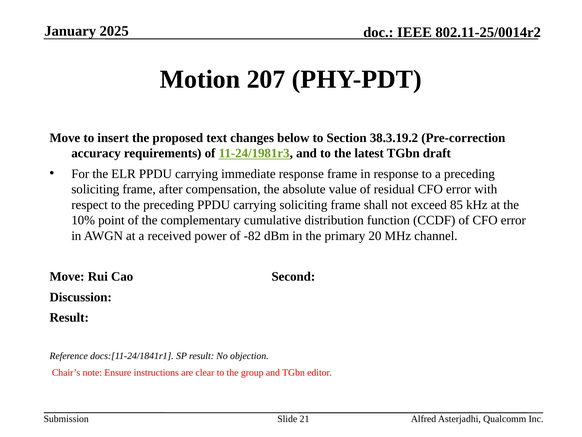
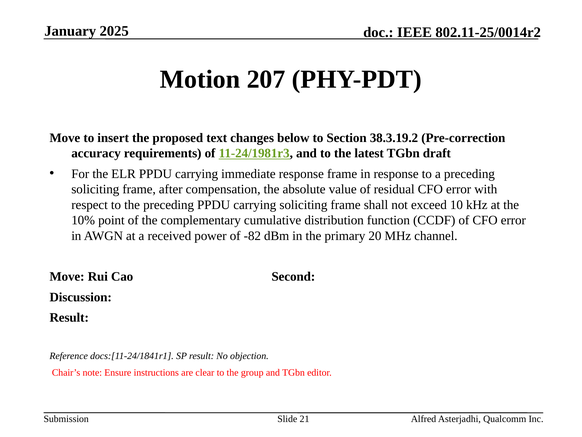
85: 85 -> 10 (456, 205)
